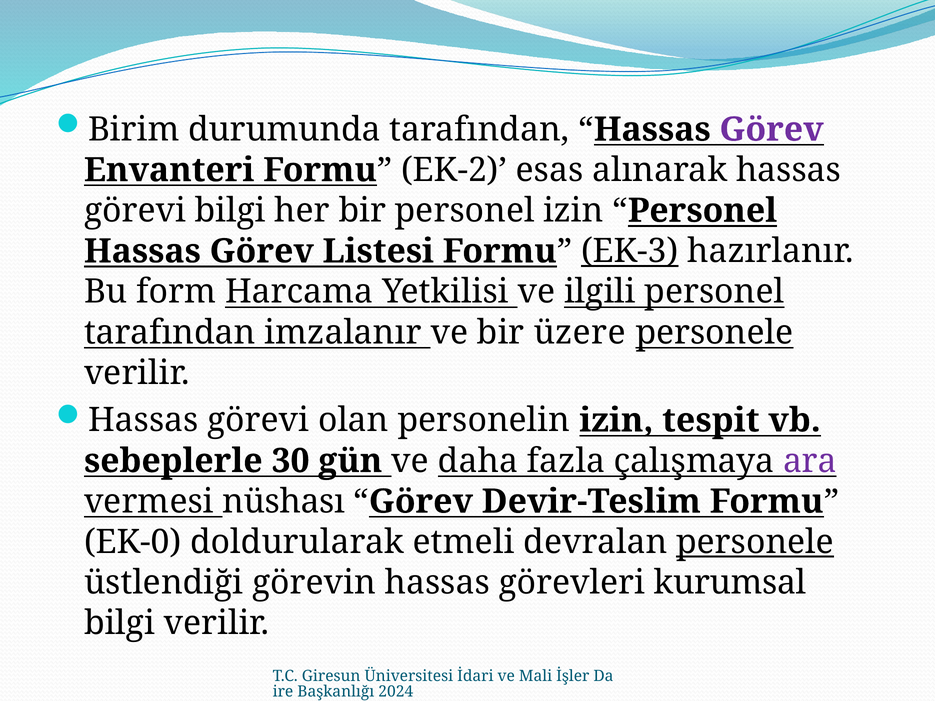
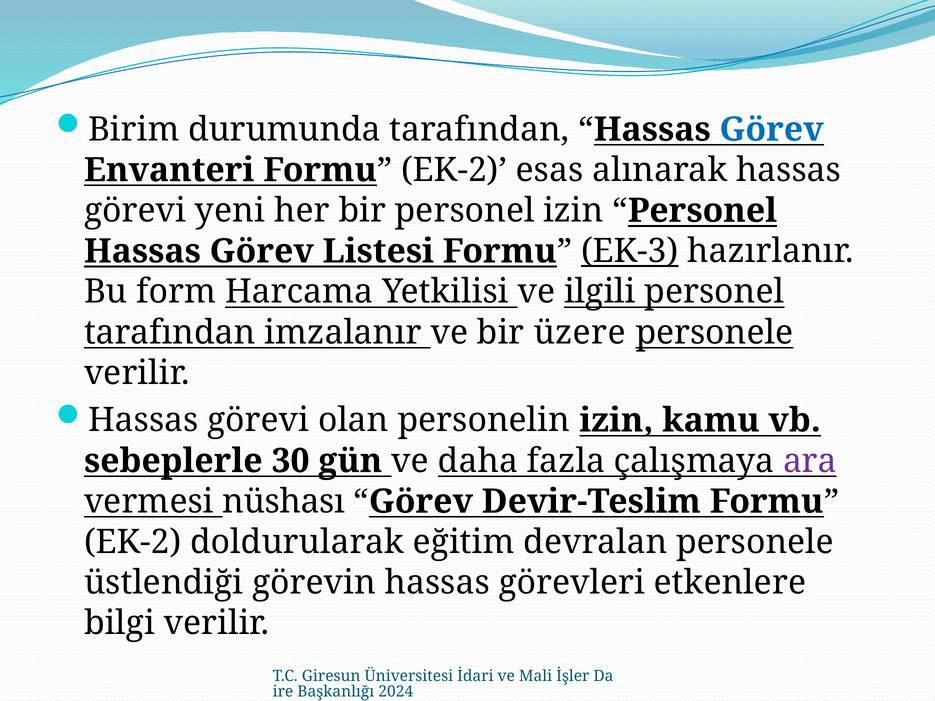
Görev colour: purple -> blue (772, 130)
görevi bilgi: bilgi -> yeni (230, 211)
tespit: tespit -> kamu (711, 421)
EK-0: EK-0 -> EK-2 (133, 542)
etmeli: etmeli -> eğitim (464, 542)
personele underline: present -> none (755, 542)
kurumsal: kurumsal -> etkenlere (730, 583)
